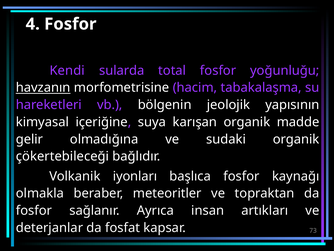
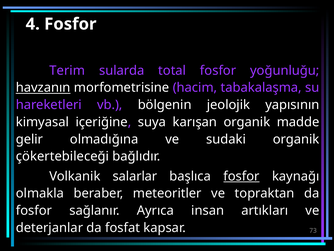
Kendi: Kendi -> Terim (67, 70)
iyonları: iyonları -> salarlar (135, 176)
fosfor underline: none -> present (242, 176)
